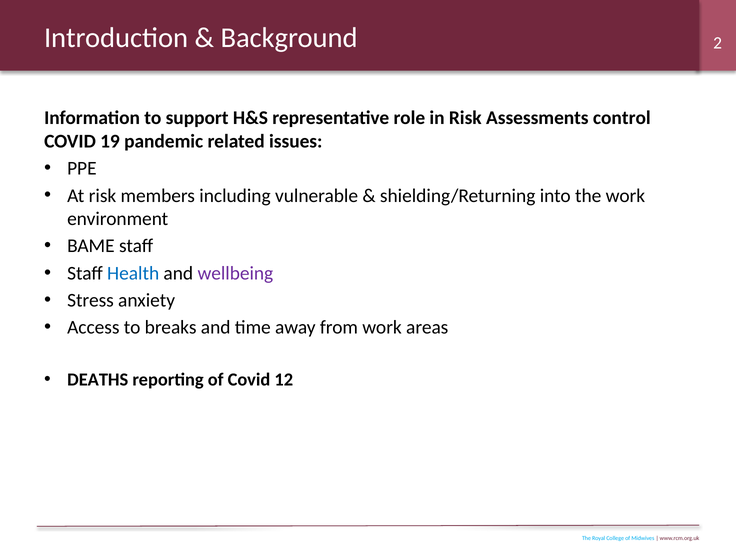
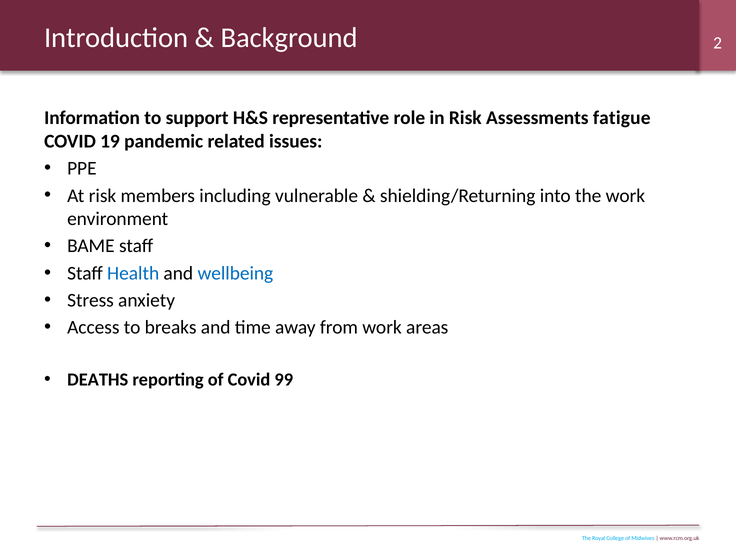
control: control -> fatigue (622, 118)
wellbeing colour: purple -> blue (235, 273)
12: 12 -> 99 (284, 380)
